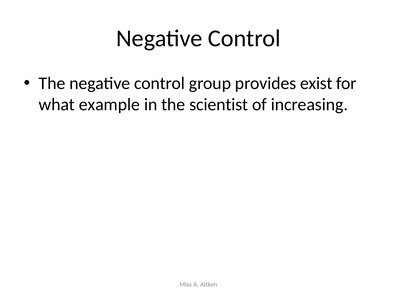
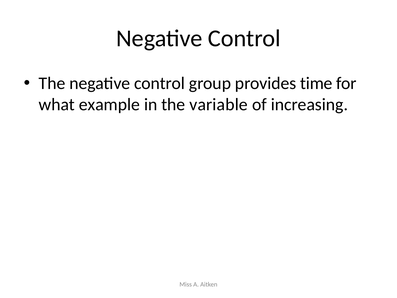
exist: exist -> time (316, 83)
scientist: scientist -> variable (219, 104)
